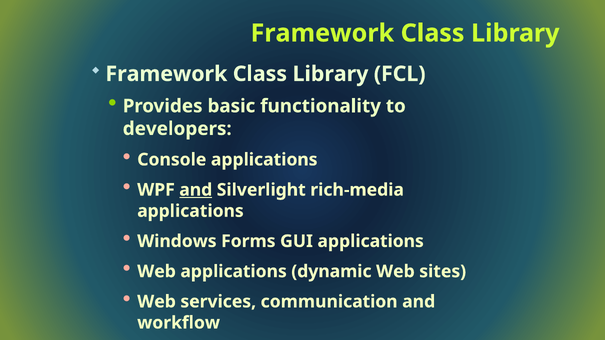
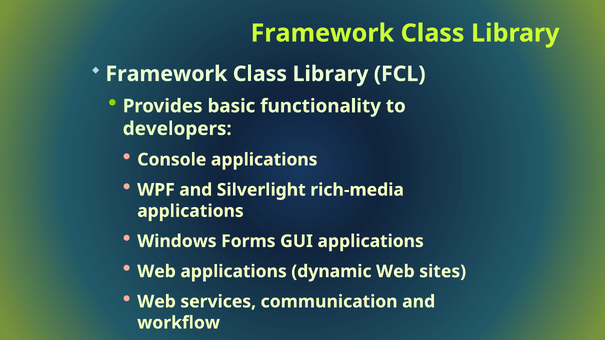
and underline: present -> none (196, 190)
